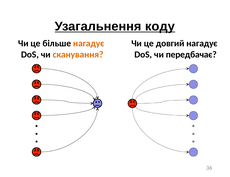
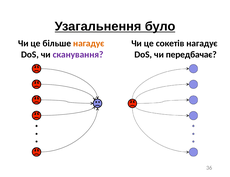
коду: коду -> було (160, 27)
довгий: довгий -> сокетів (170, 44)
сканування colour: orange -> purple (78, 55)
